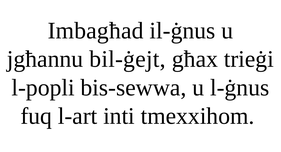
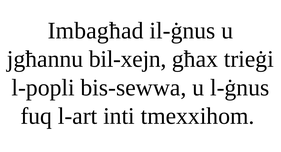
bil-ġejt: bil-ġejt -> bil-xejn (128, 59)
